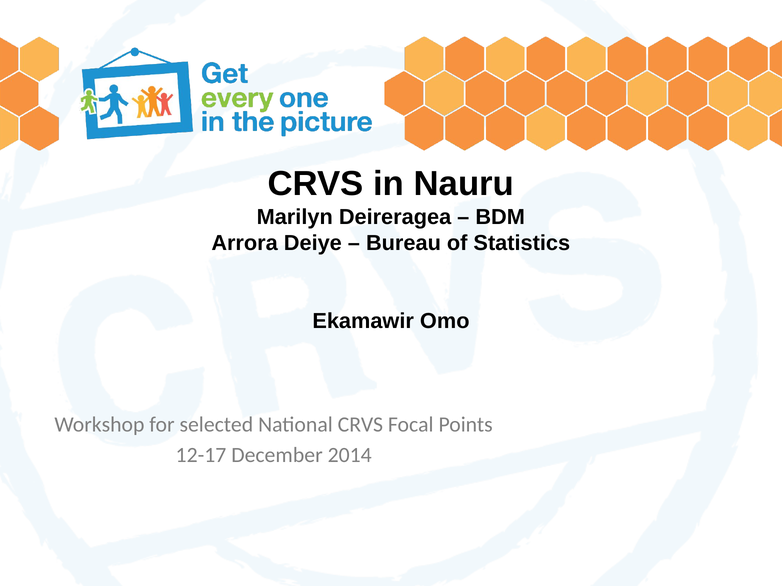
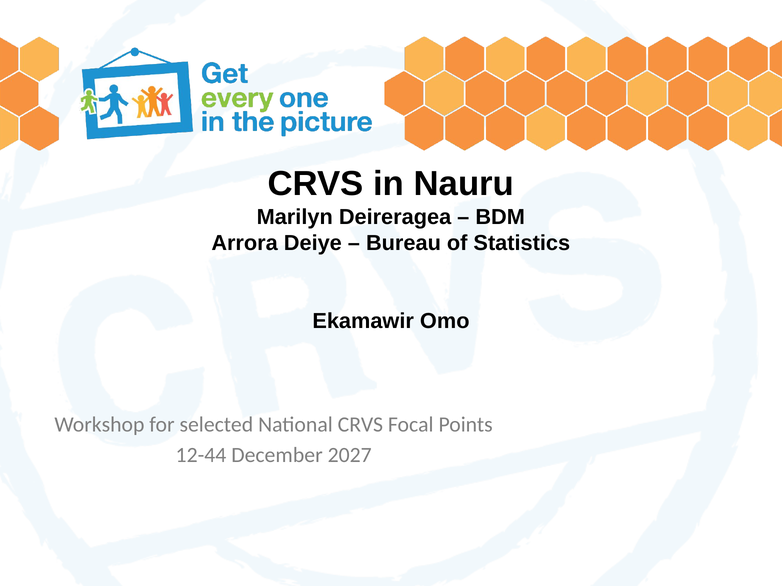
12-17: 12-17 -> 12-44 (201, 456)
2014: 2014 -> 2027 (350, 456)
